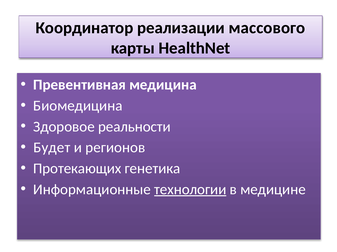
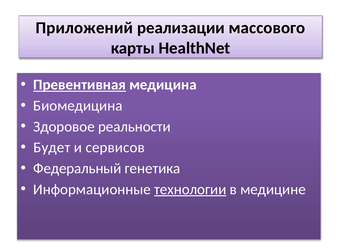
Координатор: Координатор -> Приложений (84, 28)
Превентивная underline: none -> present (80, 85)
регионов: регионов -> сервисов (115, 148)
Протекающих: Протекающих -> Федеральный (77, 169)
